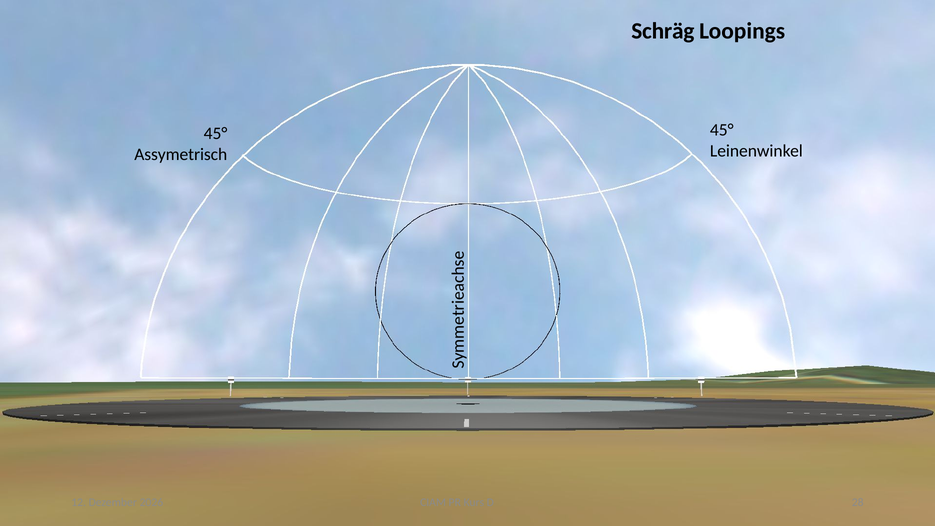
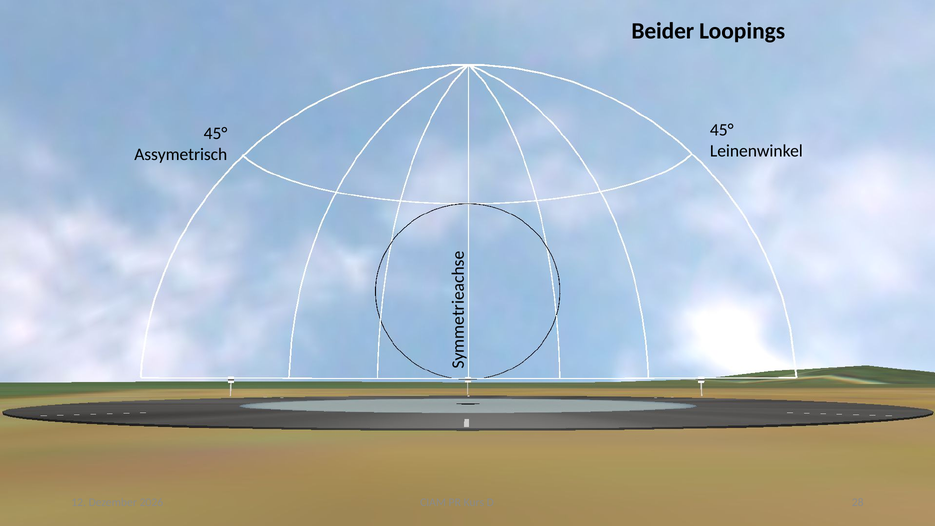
Schräg: Schräg -> Beider (663, 31)
